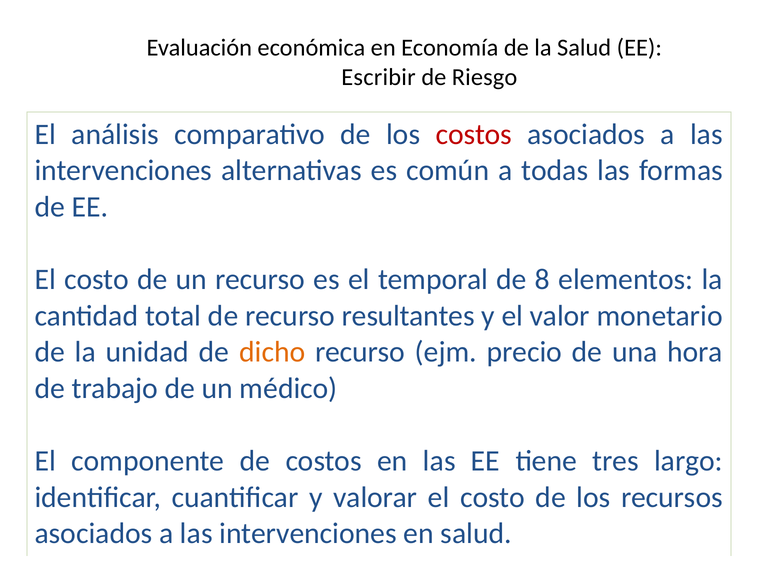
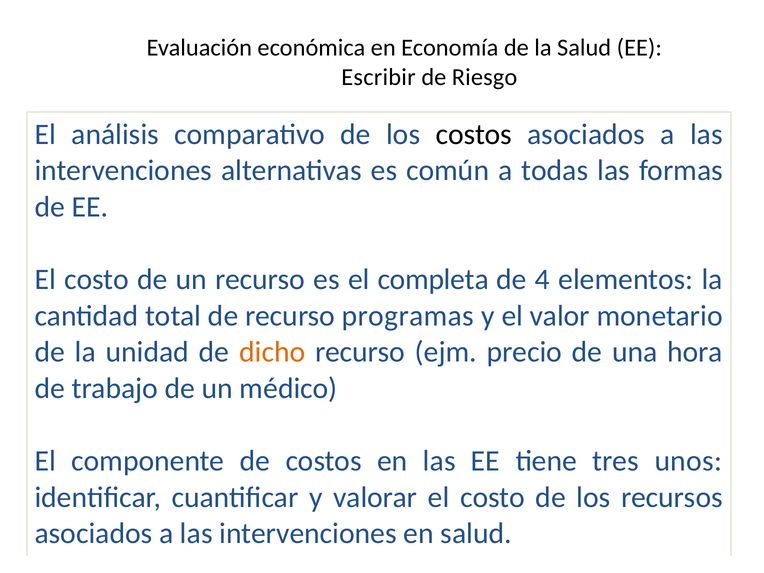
costos colour: red -> black (474, 134)
temporal: temporal -> completa (433, 280)
8: 8 -> 4 (542, 280)
resultantes: resultantes -> programas (408, 316)
largo: largo -> unos (688, 461)
